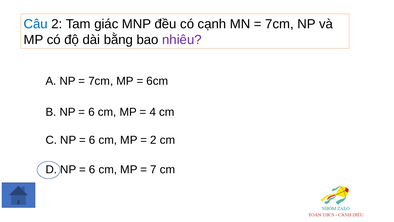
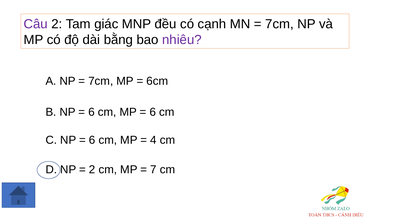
Câu colour: blue -> purple (36, 24)
4: 4 -> 6 (153, 112)
2: 2 -> 4 (153, 140)
6: 6 -> 2 (92, 169)
